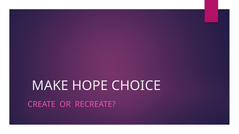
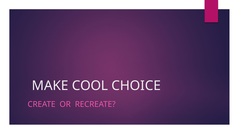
HOPE: HOPE -> COOL (90, 86)
